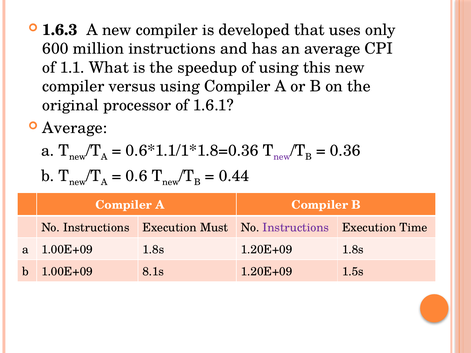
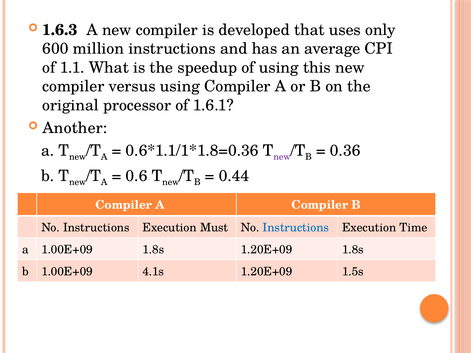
Average: Average -> Another (75, 128)
Instructions colour: purple -> blue (296, 228)
8.1s: 8.1s -> 4.1s (153, 272)
